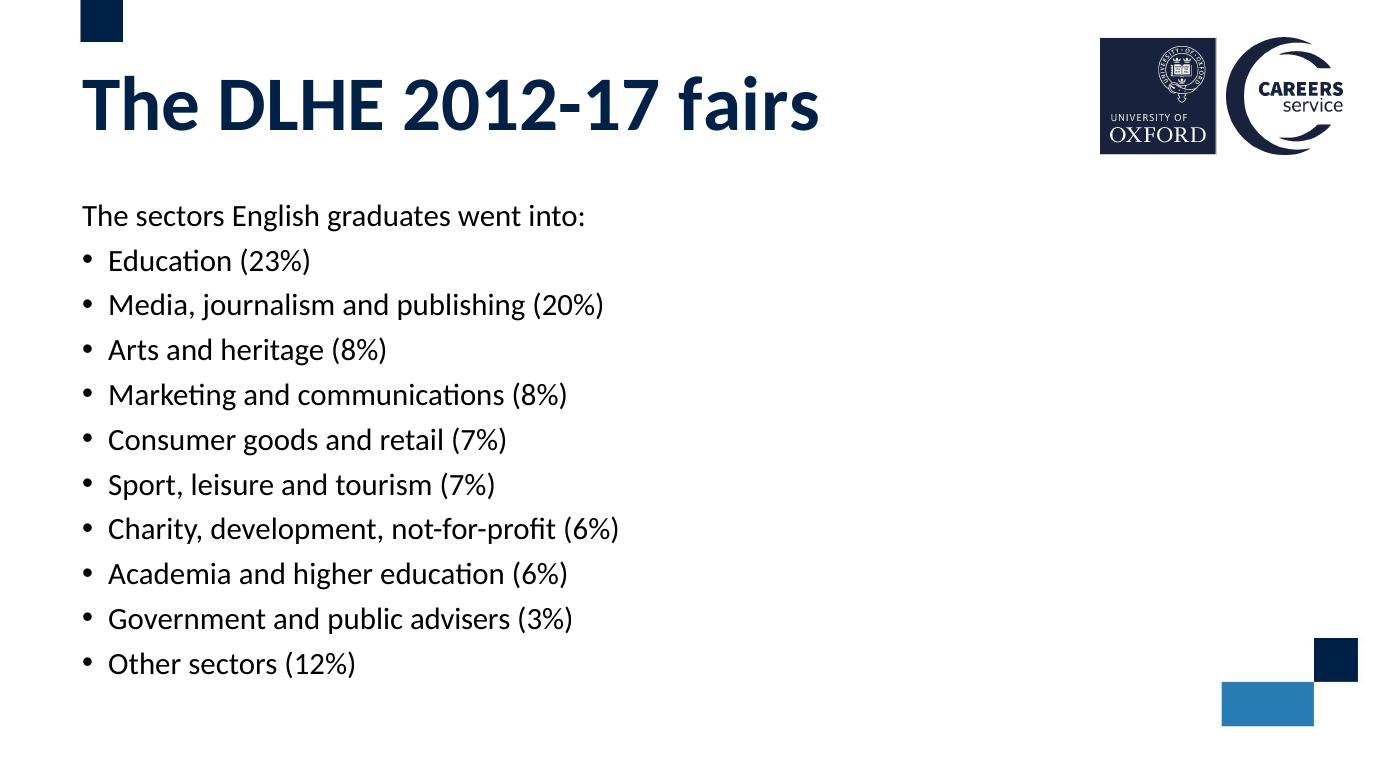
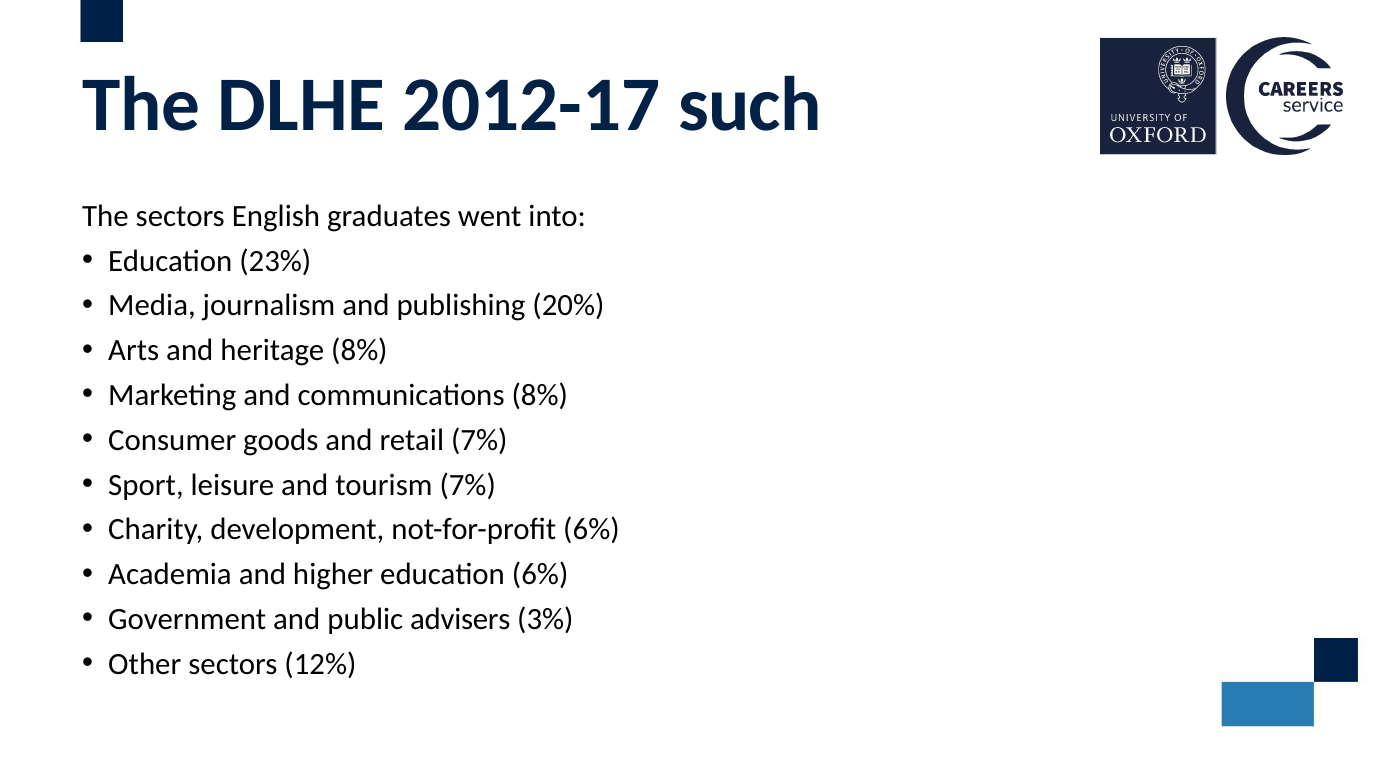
fairs: fairs -> such (750, 105)
